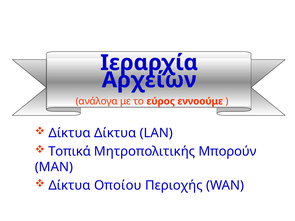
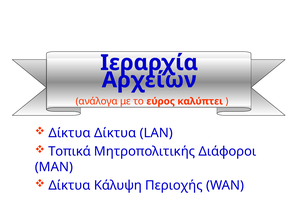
εννοούμε: εννοούμε -> καλύπτει (200, 101)
Μπορούν: Μπορούν -> Διάφοροι (227, 152)
Οποίου: Οποίου -> Κάλυψη (118, 186)
